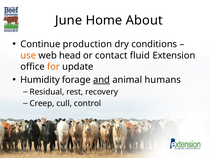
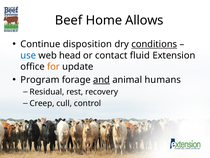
June: June -> Beef (69, 20)
About: About -> Allows (144, 20)
production: production -> disposition (87, 44)
conditions underline: none -> present (154, 44)
use colour: orange -> blue (28, 55)
Humidity: Humidity -> Program (40, 80)
